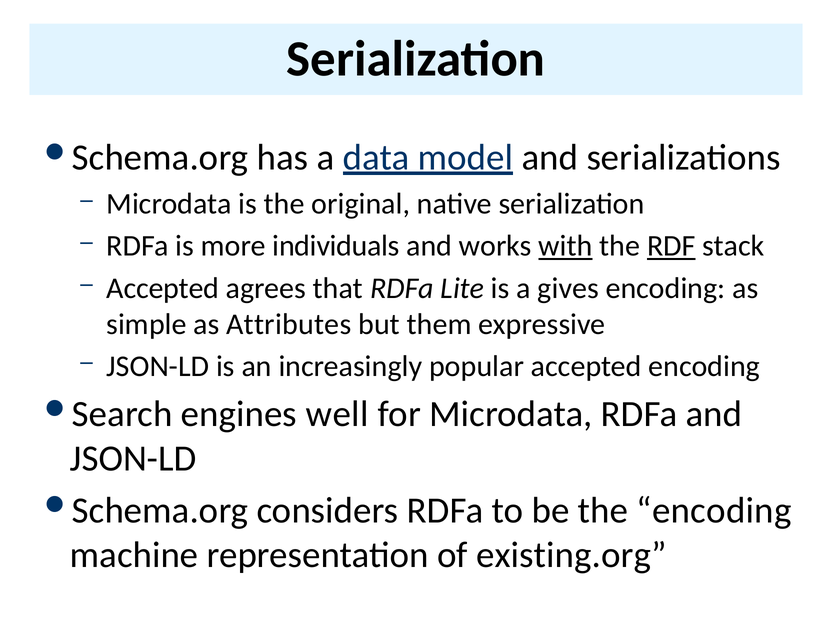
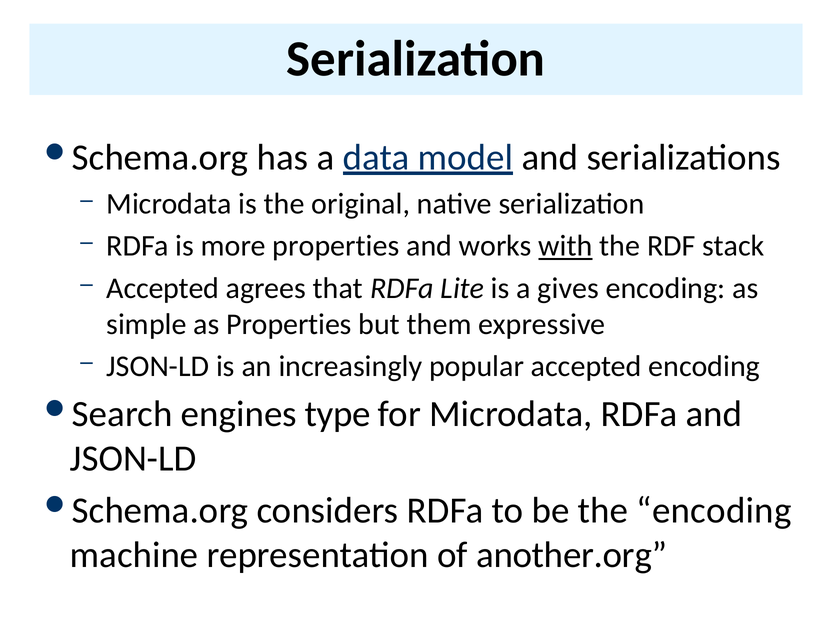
more individuals: individuals -> properties (336, 246)
RDF underline: present -> none (671, 246)
as Attributes: Attributes -> Properties (289, 324)
well: well -> type (338, 414)
existing.org: existing.org -> another.org (572, 555)
